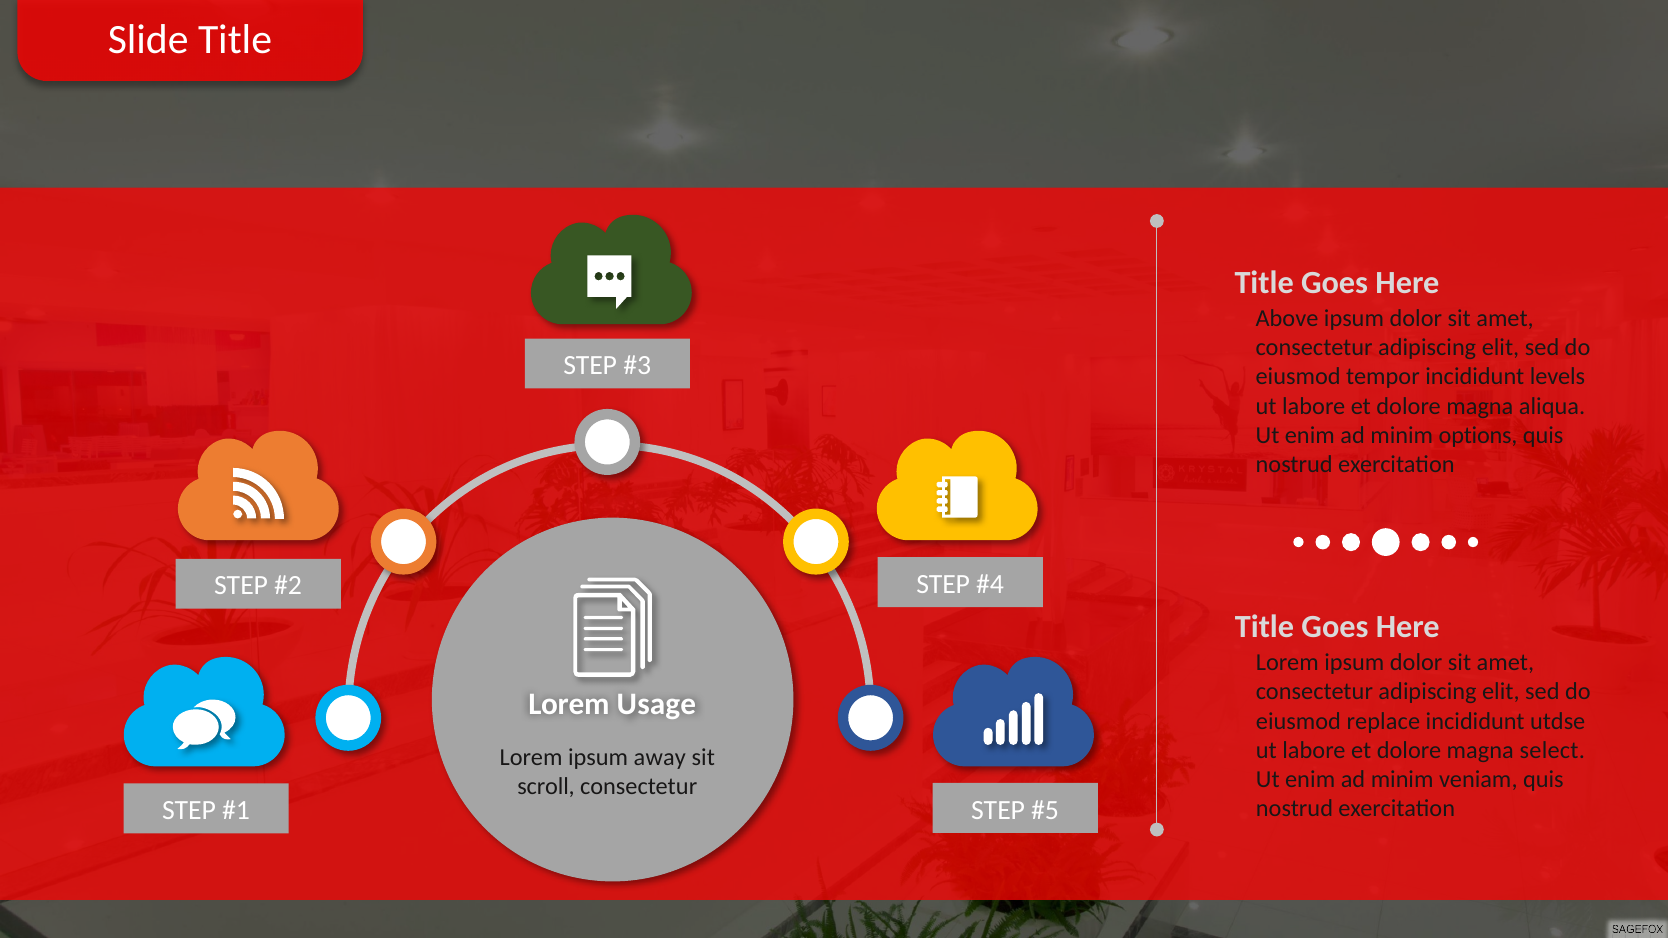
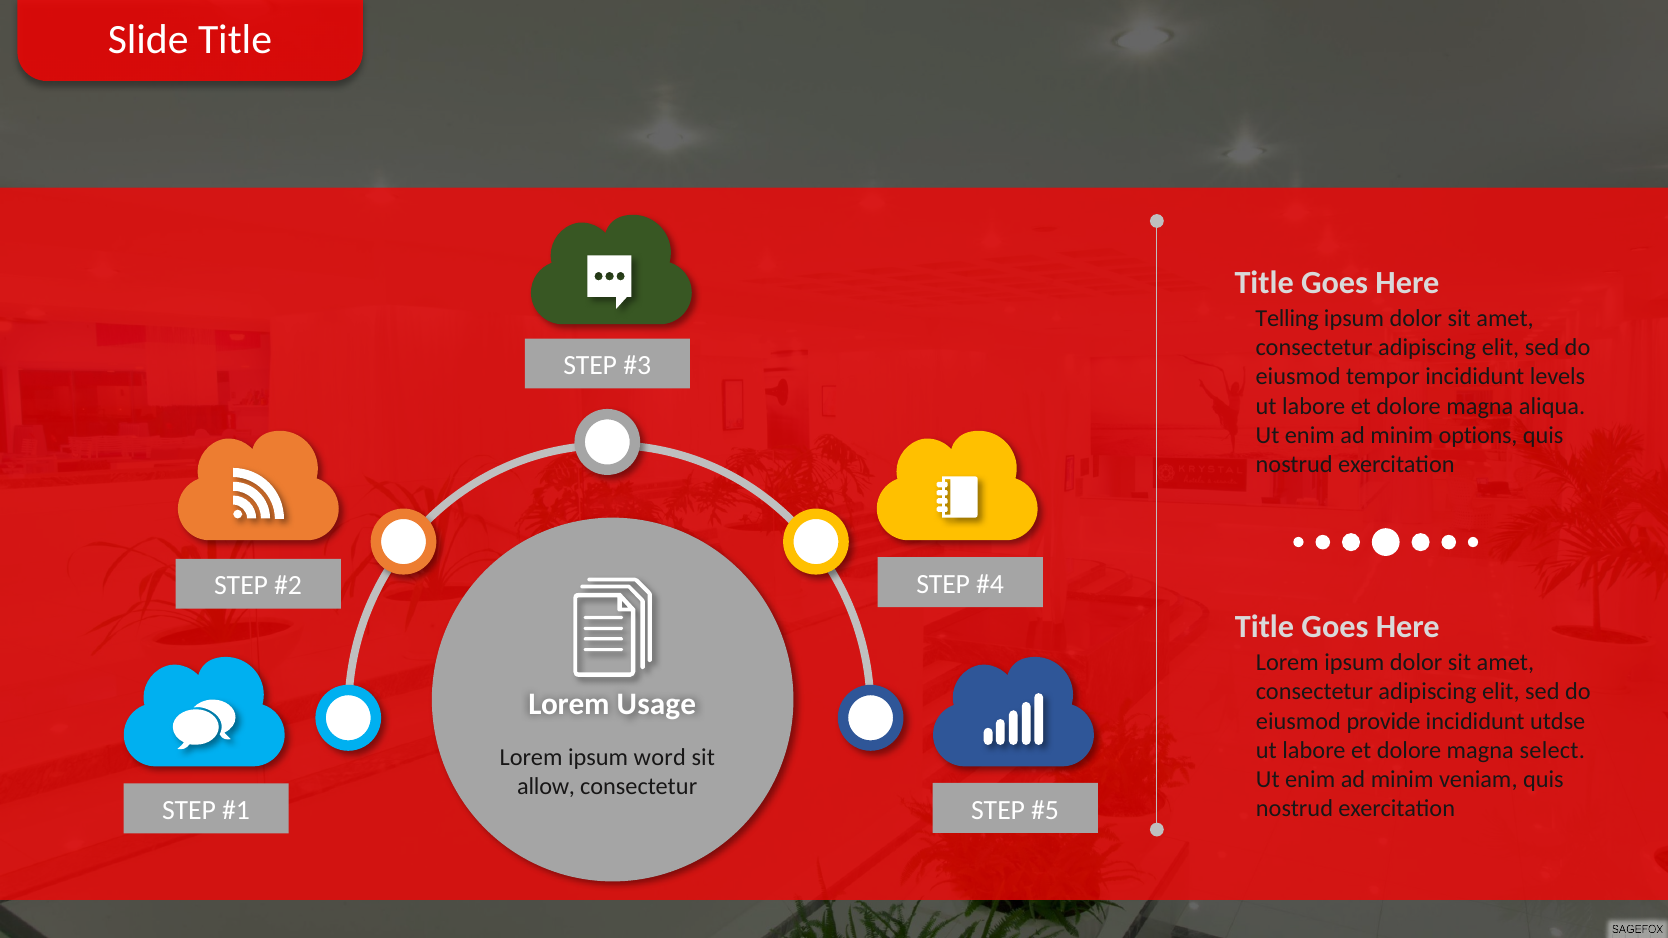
Above: Above -> Telling (1287, 319)
replace: replace -> provide (1384, 721)
away: away -> word (660, 758)
scroll: scroll -> allow (546, 787)
